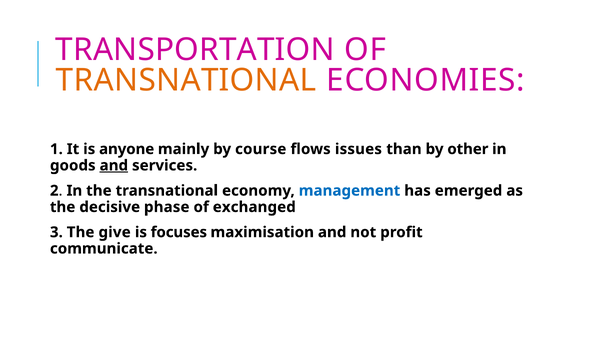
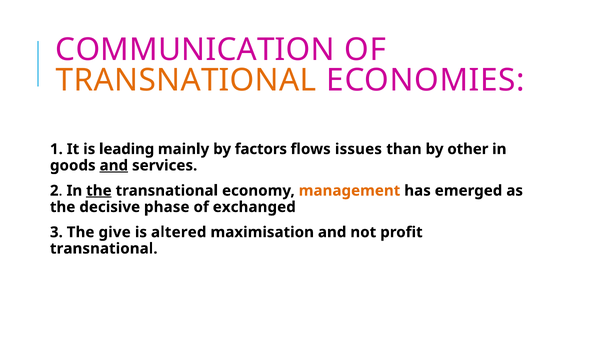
TRANSPORTATION: TRANSPORTATION -> COMMUNICATION (195, 50)
anyone: anyone -> leading (127, 149)
course: course -> factors (261, 149)
the underline: none -> present (99, 191)
management colour: blue -> orange (350, 191)
focuses: focuses -> altered (179, 232)
communicate: communicate -> transnational (104, 248)
